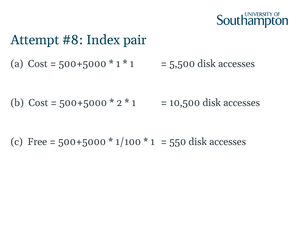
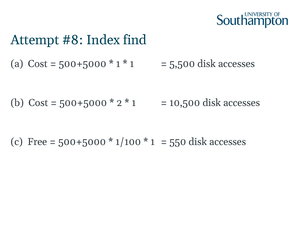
pair: pair -> find (135, 40)
